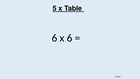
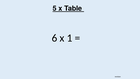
x 6: 6 -> 1 (70, 38)
